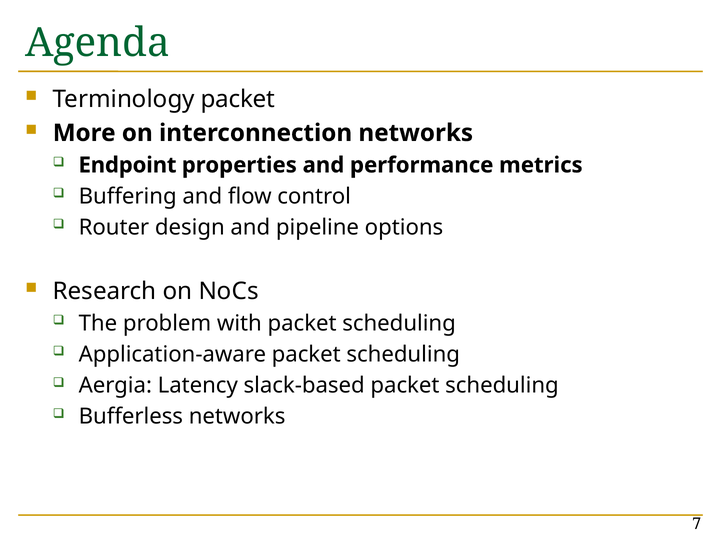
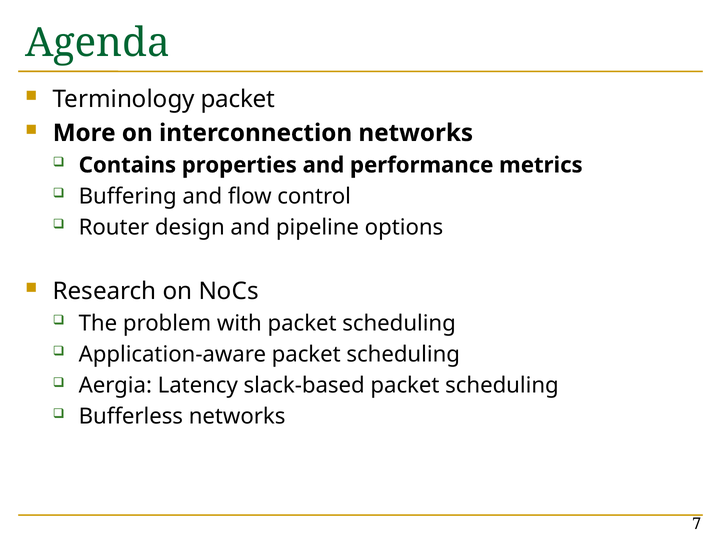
Endpoint: Endpoint -> Contains (127, 165)
